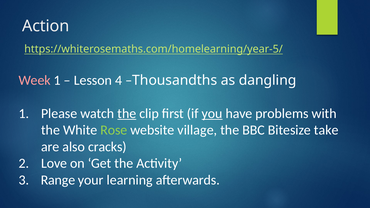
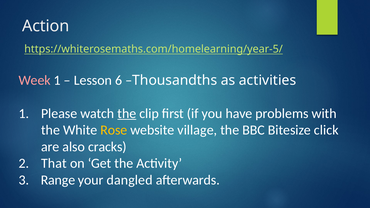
4: 4 -> 6 (119, 80)
dangling: dangling -> activities (268, 80)
you underline: present -> none (212, 114)
Rose colour: light green -> yellow (114, 130)
take: take -> click (326, 130)
Love: Love -> That (54, 163)
learning: learning -> dangled (130, 180)
